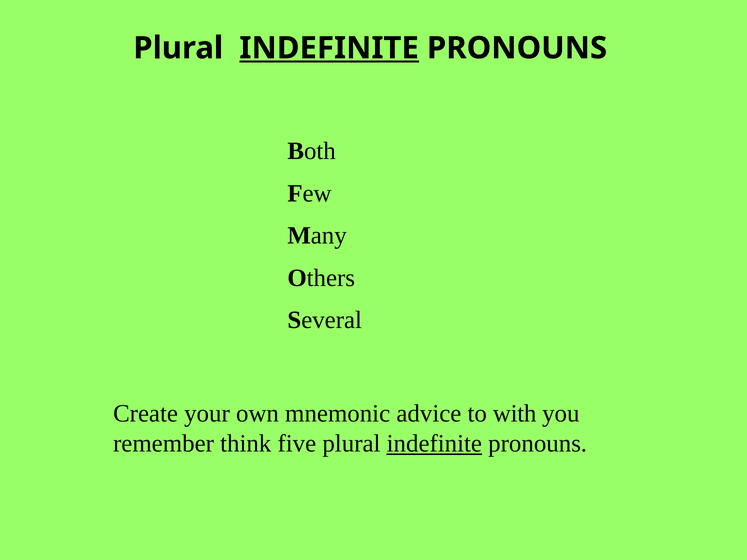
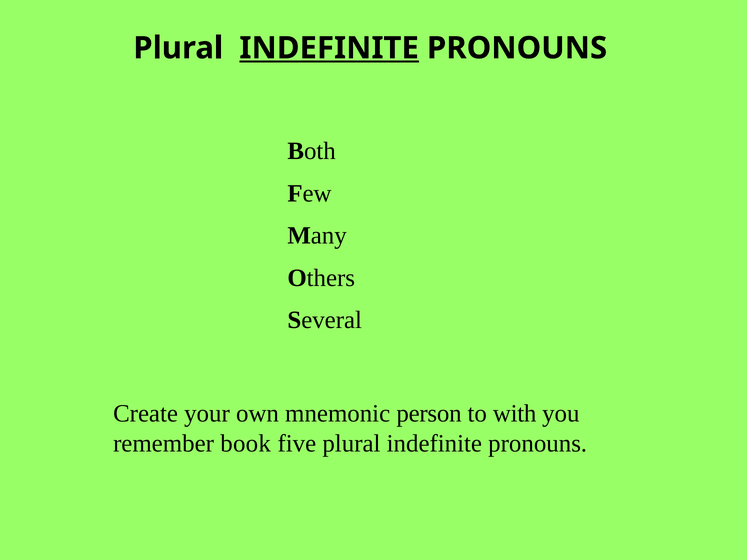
advice: advice -> person (429, 414)
think: think -> book (246, 444)
indefinite underline: present -> none (434, 444)
